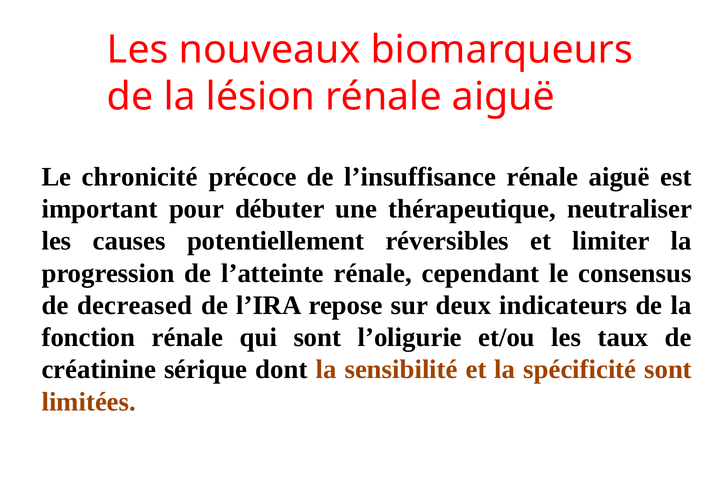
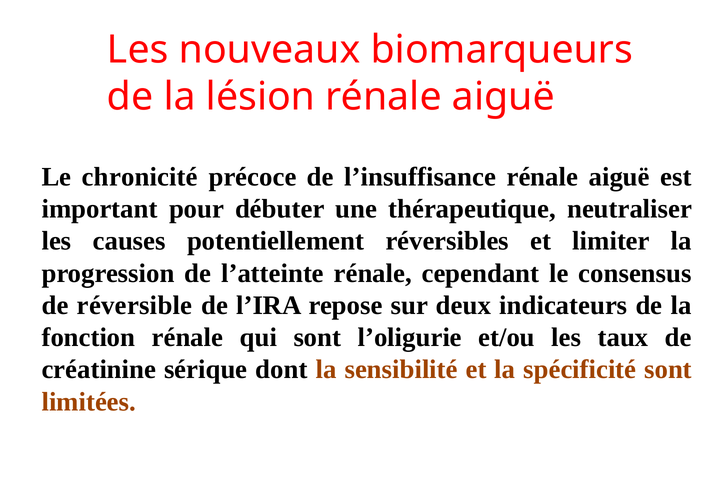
decreased: decreased -> réversible (135, 306)
